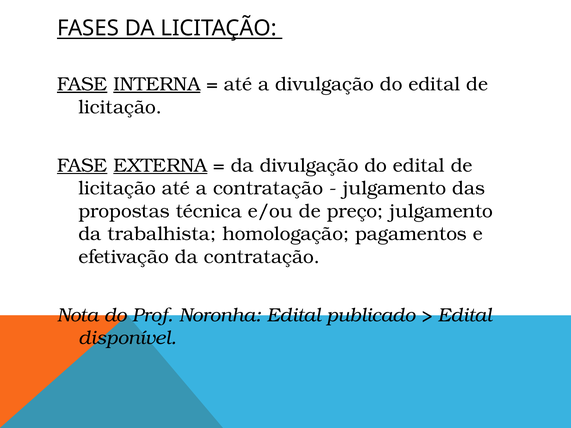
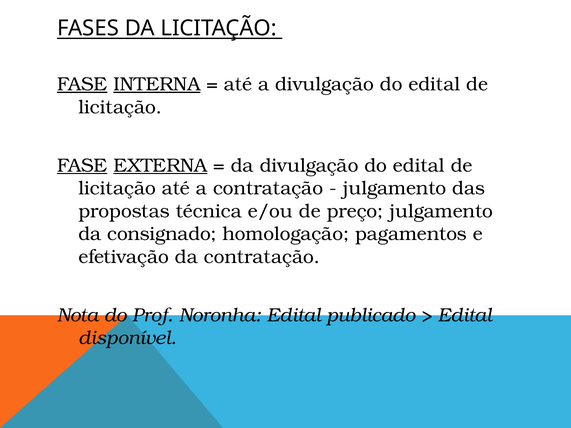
trabalhista: trabalhista -> consignado (162, 234)
